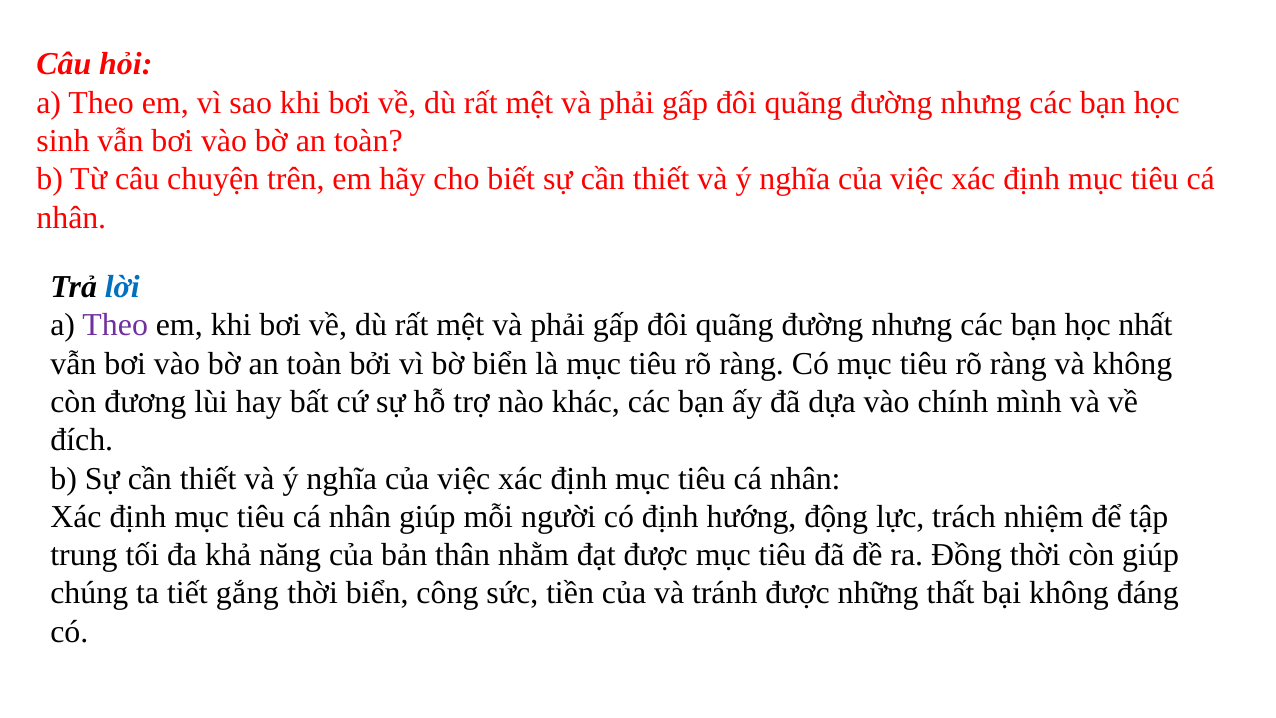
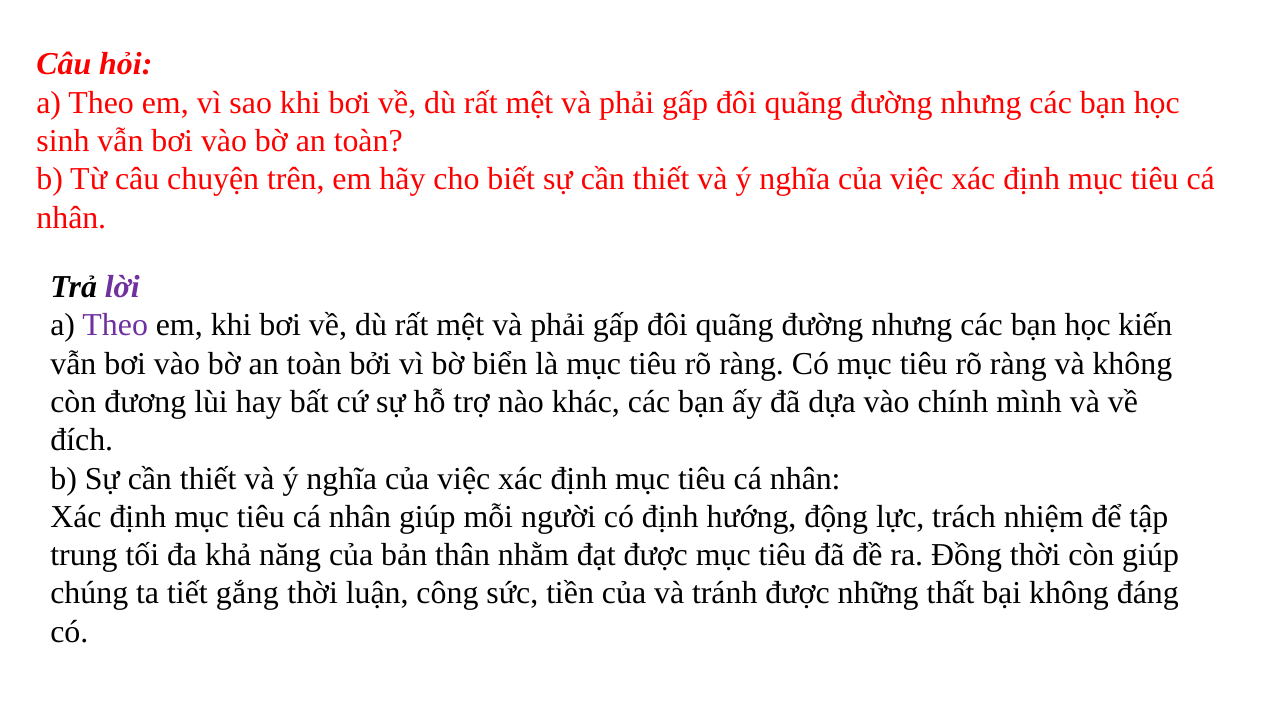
lời colour: blue -> purple (122, 287)
nhất: nhất -> kiến (1145, 325)
thời biển: biển -> luận (377, 593)
